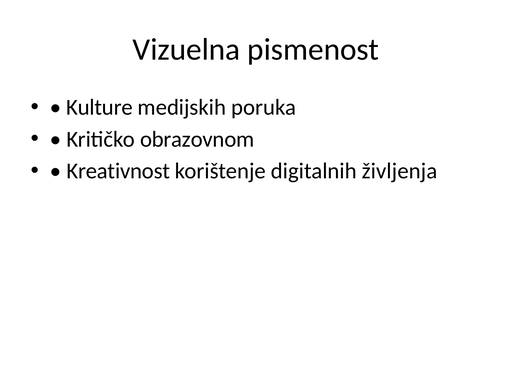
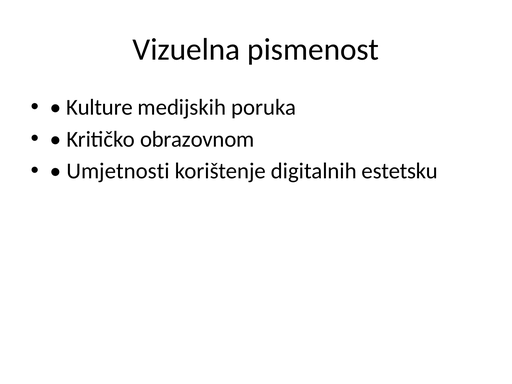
Kreativnost: Kreativnost -> Umjetnosti (118, 171)
življenja: življenja -> estetsku (400, 171)
